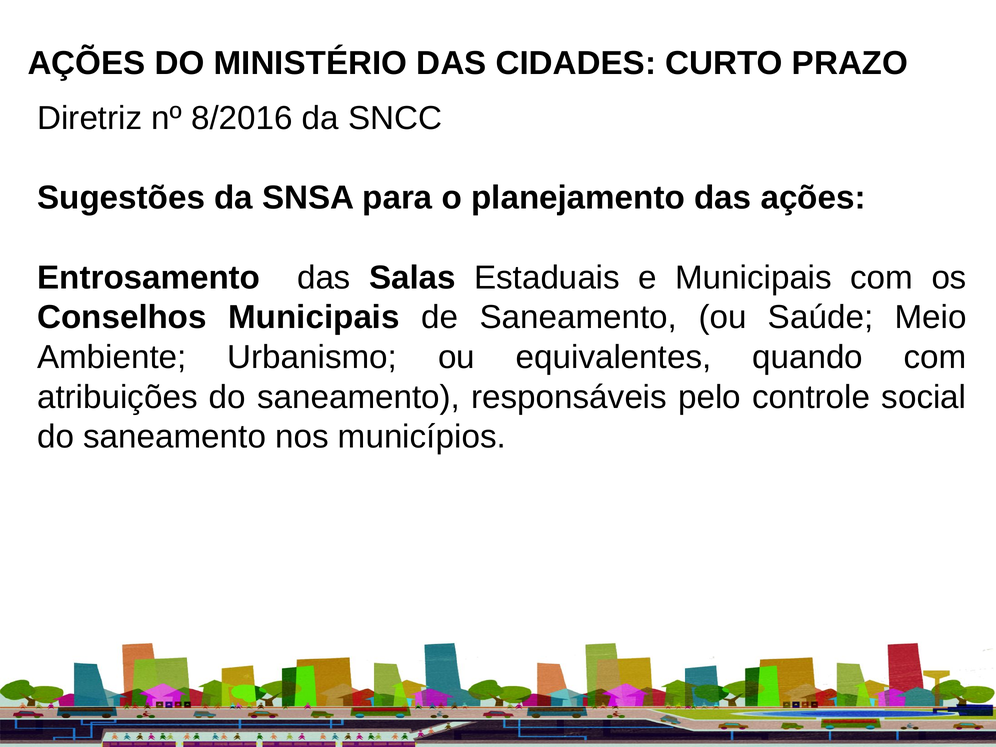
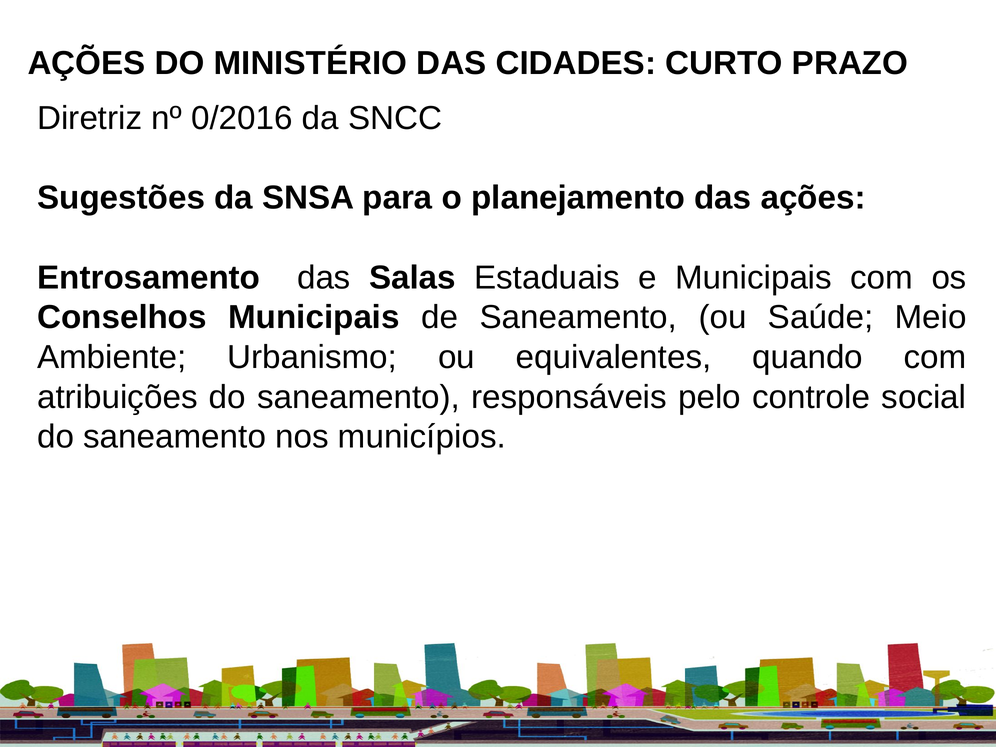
8/2016: 8/2016 -> 0/2016 (242, 118)
